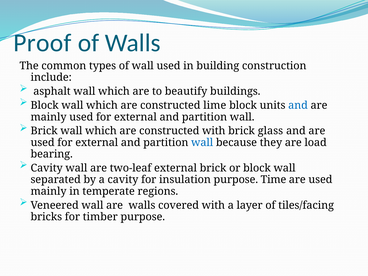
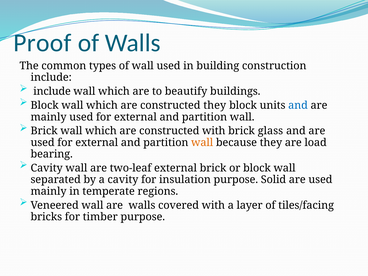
asphalt: asphalt -> include (52, 91)
constructed lime: lime -> they (215, 105)
wall colour: blue -> orange (202, 143)
Time: Time -> Solid (273, 180)
